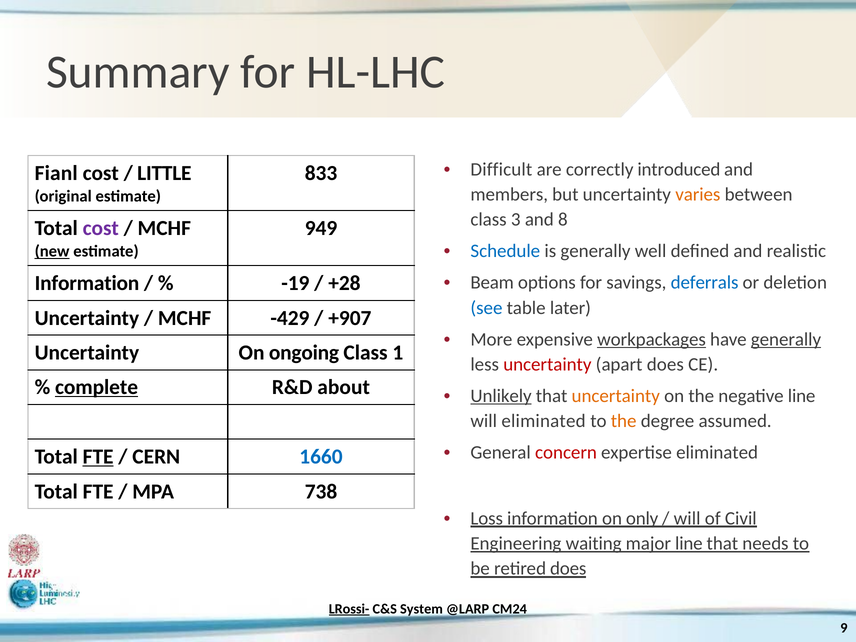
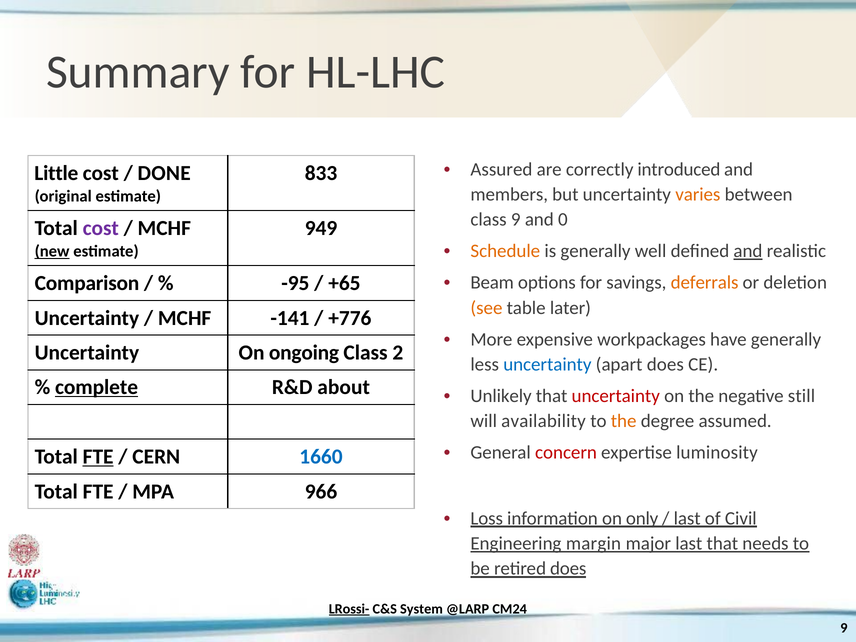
Difficult: Difficult -> Assured (501, 169)
Fianl: Fianl -> Little (56, 173)
LITTLE: LITTLE -> DONE (164, 173)
class 3: 3 -> 9 (516, 220)
8: 8 -> 0 (563, 220)
Schedule colour: blue -> orange (505, 251)
and underline: none -> present (748, 251)
deferrals colour: blue -> orange (705, 283)
Information: Information -> Comparison (87, 283)
-19: -19 -> -95 (295, 283)
+28: +28 -> +65 (344, 283)
see colour: blue -> orange (486, 308)
-429: -429 -> -141 (290, 318)
+907: +907 -> +776 (350, 318)
workpackages underline: present -> none (652, 339)
generally underline: present -> none (786, 339)
1: 1 -> 2 (398, 353)
uncertainty colour: red -> blue (547, 364)
Unlikely underline: present -> none (501, 396)
uncertainty colour: orange -> red (616, 396)
negative line: line -> still (801, 396)
will eliminated: eliminated -> availability (544, 421)
expertise eliminated: eliminated -> luminosity (717, 452)
738: 738 -> 966 (321, 492)
will: will -> last (687, 518)
waiting: waiting -> margin (593, 543)
major line: line -> last (689, 543)
